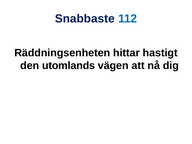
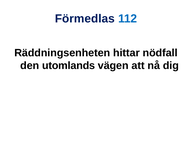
Snabbaste: Snabbaste -> Förmedlas (85, 19)
hastigt: hastigt -> nödfall (160, 53)
